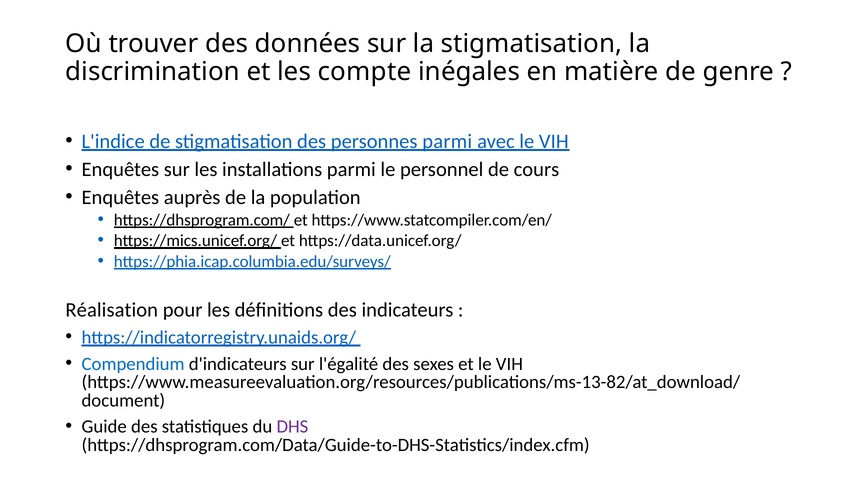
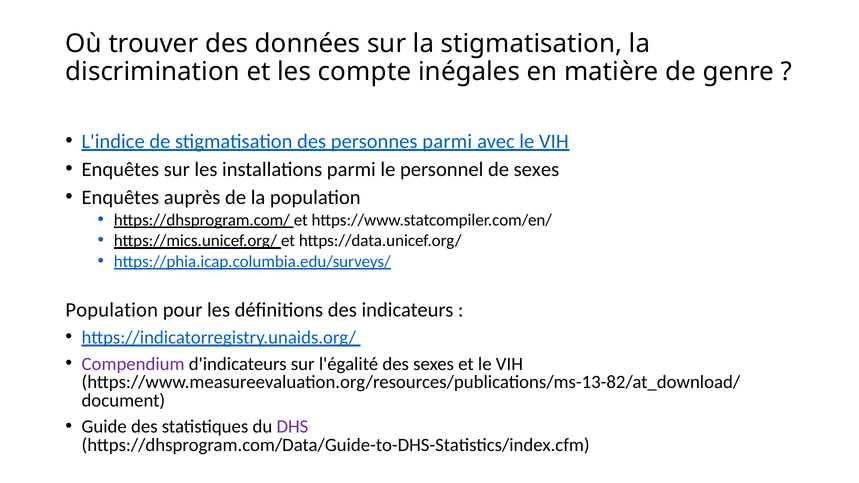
de cours: cours -> sexes (536, 170)
Réalisation: Réalisation -> Population (112, 310)
Compendium colour: blue -> purple (133, 364)
